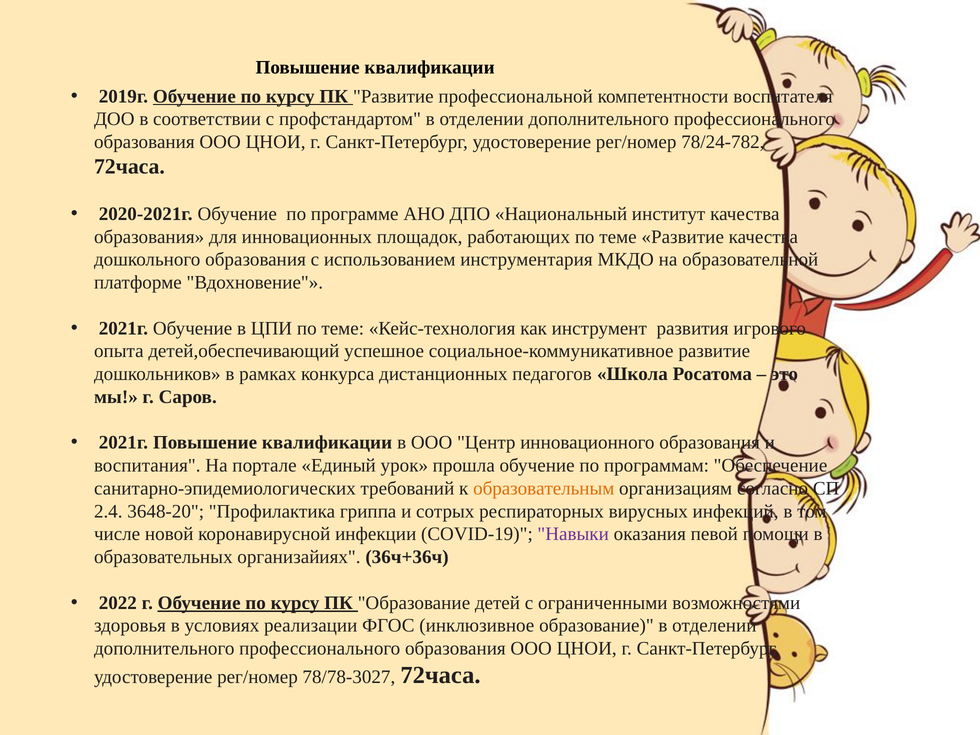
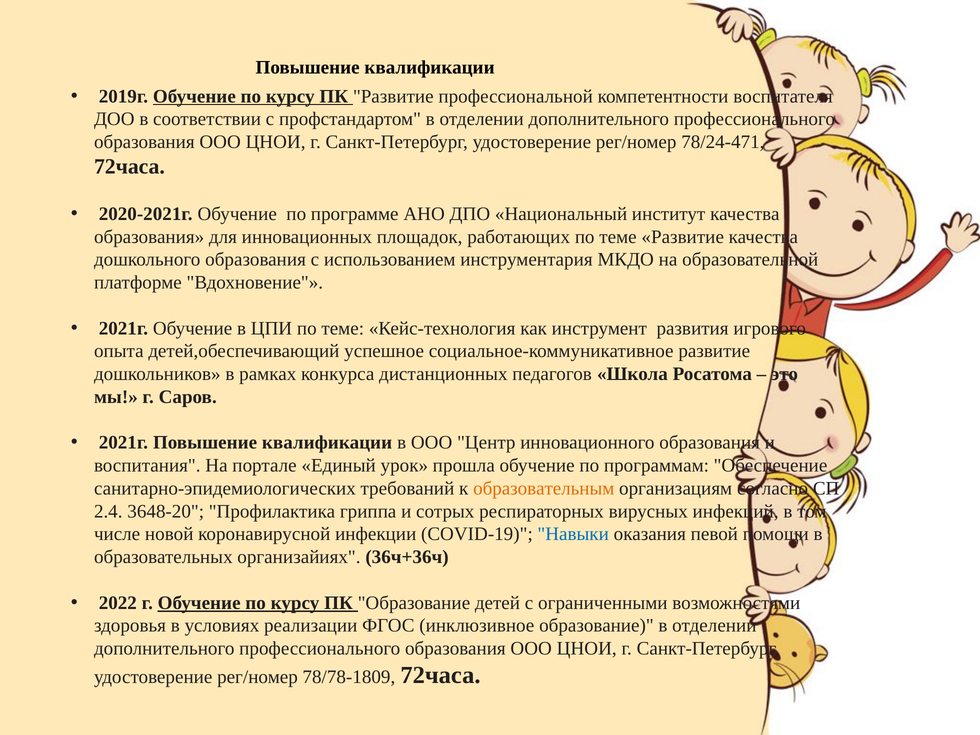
78/24-782: 78/24-782 -> 78/24-471 (723, 142)
Навыки colour: purple -> blue (573, 534)
78/78-3027: 78/78-3027 -> 78/78-1809 (349, 677)
